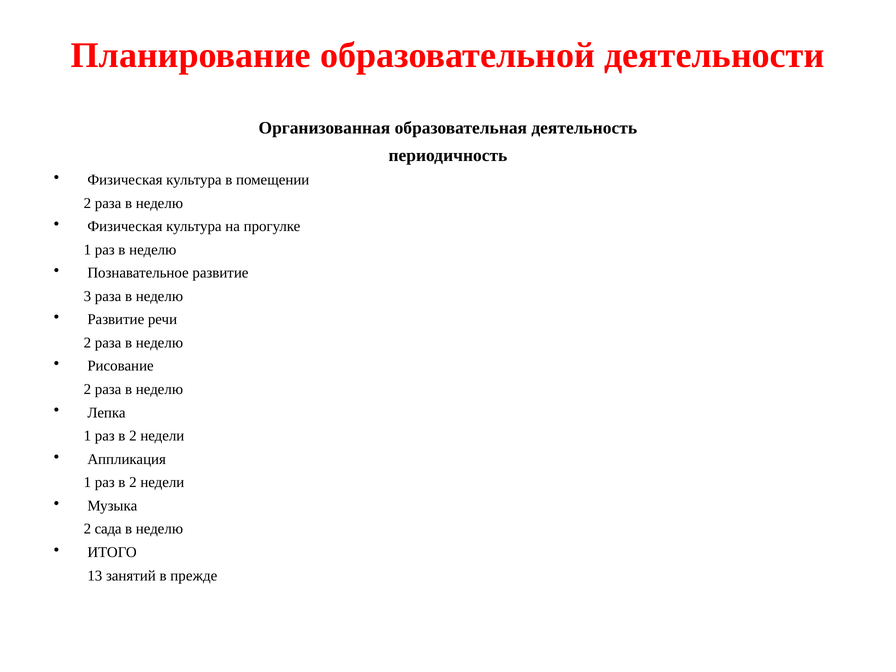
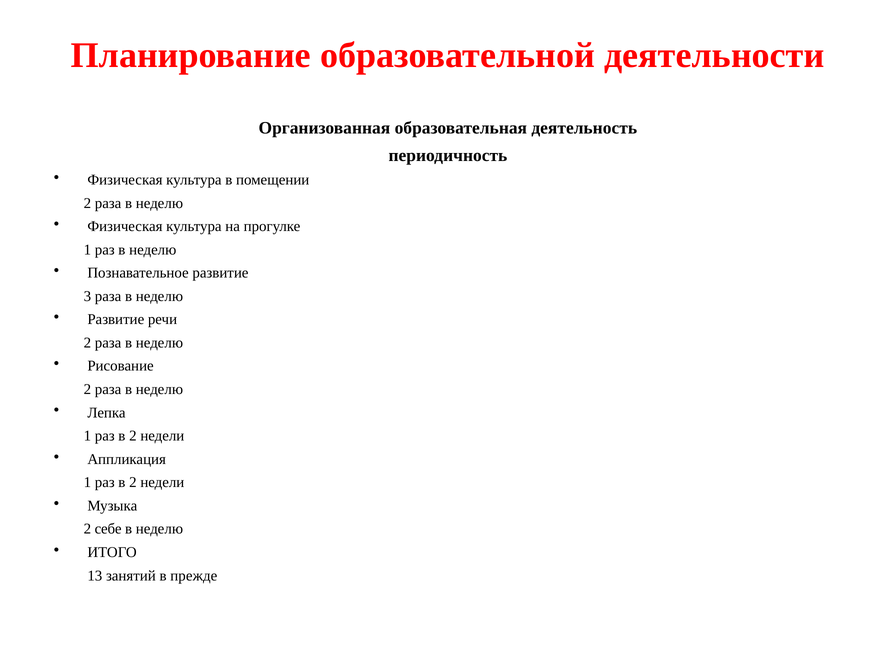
сада: сада -> себе (108, 529)
